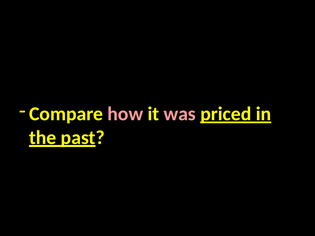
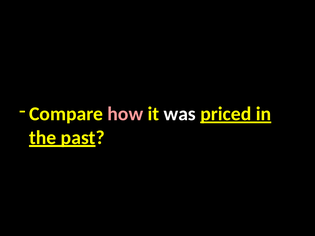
was colour: pink -> white (180, 114)
